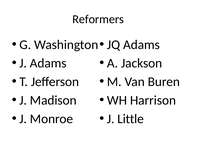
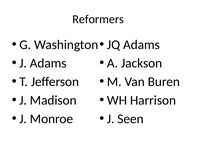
Little: Little -> Seen (130, 119)
